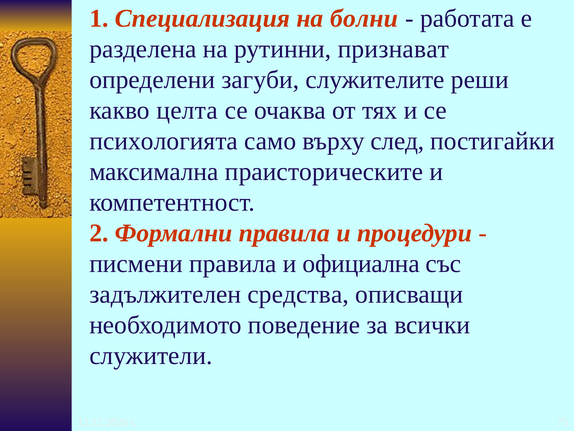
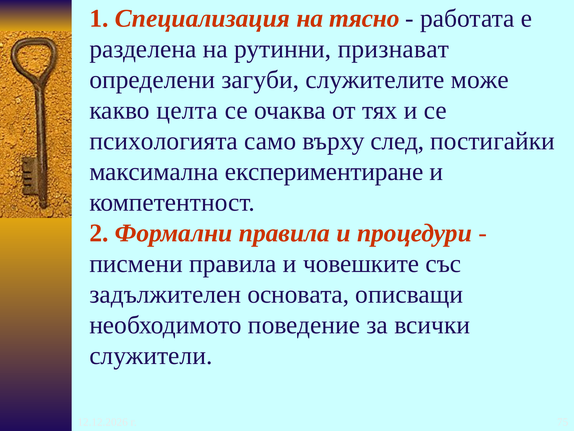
болни: болни -> тясно (364, 18)
реши: реши -> може (480, 80)
праисторическите: праисторическите -> експериментиране (324, 171)
официална: официална -> човешките (361, 263)
средства: средства -> основата (298, 294)
